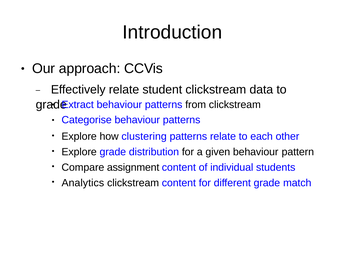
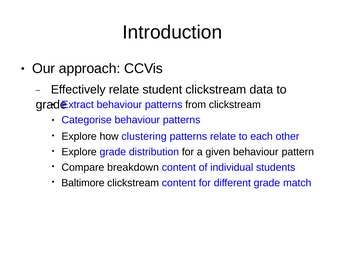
assignment: assignment -> breakdown (133, 167)
Analytics: Analytics -> Baltimore (83, 183)
